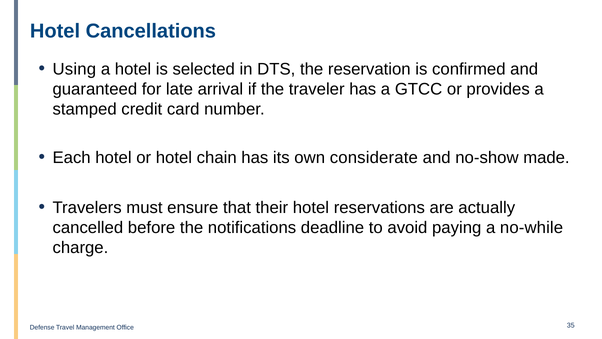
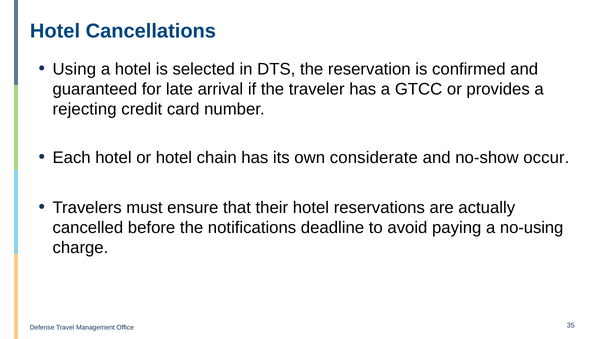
stamped: stamped -> rejecting (85, 109)
made: made -> occur (546, 157)
no-while: no-while -> no-using (532, 228)
